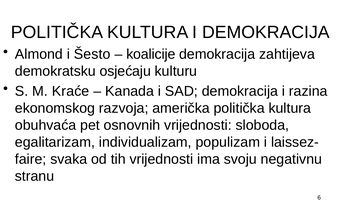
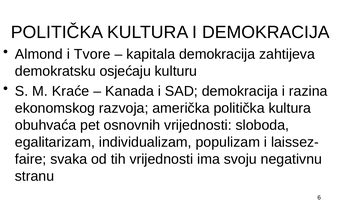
Šesto: Šesto -> Tvore (92, 54)
koalicije: koalicije -> kapitala (151, 54)
